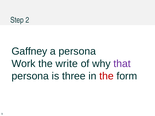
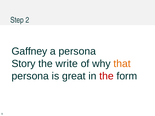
Work: Work -> Story (24, 64)
that colour: purple -> orange (122, 64)
three: three -> great (74, 76)
